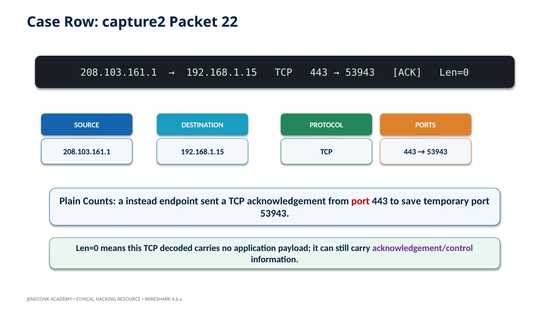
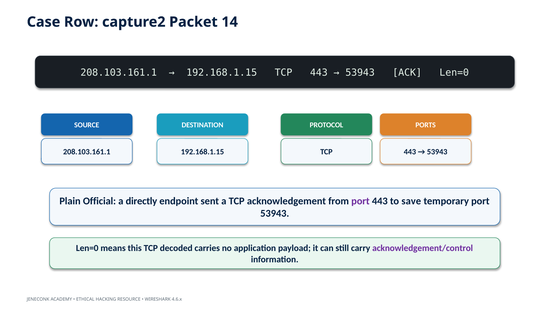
22: 22 -> 14 (230, 22)
Counts: Counts -> Official (99, 201)
instead: instead -> directly (141, 201)
port colour: red -> purple (360, 201)
